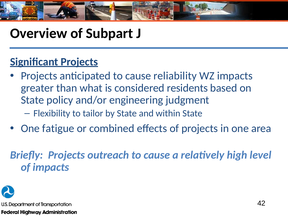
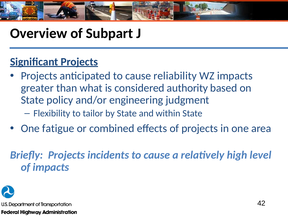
residents: residents -> authority (187, 88)
outreach: outreach -> incidents (108, 155)
